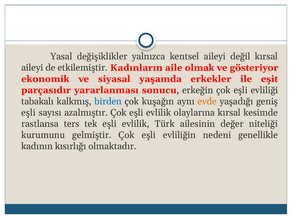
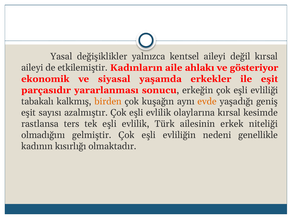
olmak: olmak -> ahlakı (200, 68)
birden colour: blue -> orange (108, 101)
eşli: eşli -> eşit (29, 113)
değer: değer -> erkek (232, 124)
kurumunu: kurumunu -> olmadığını (43, 135)
